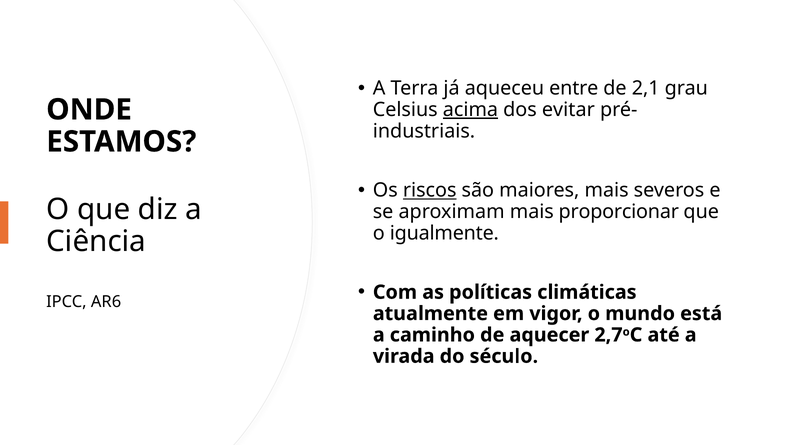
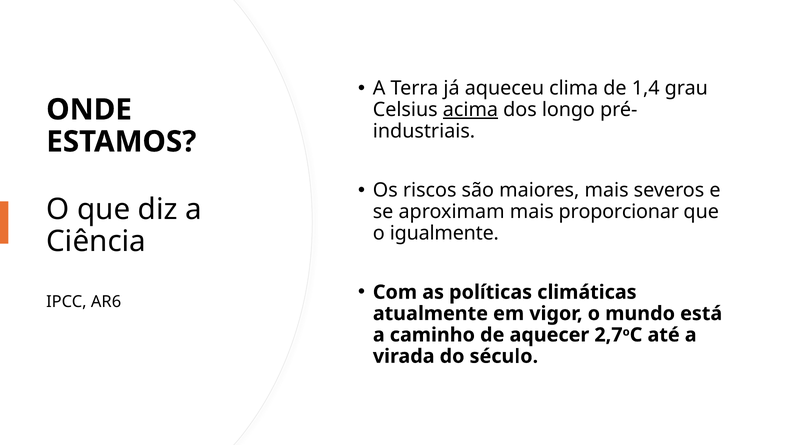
entre: entre -> clima (574, 88)
2,1: 2,1 -> 1,4 (646, 88)
evitar: evitar -> longo (568, 110)
riscos underline: present -> none (430, 190)
